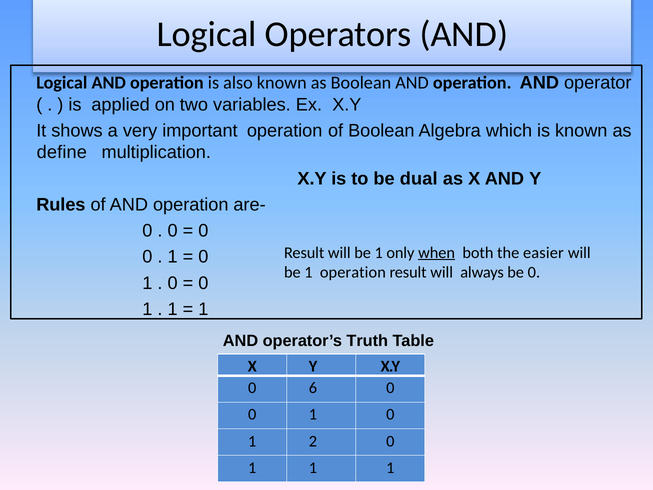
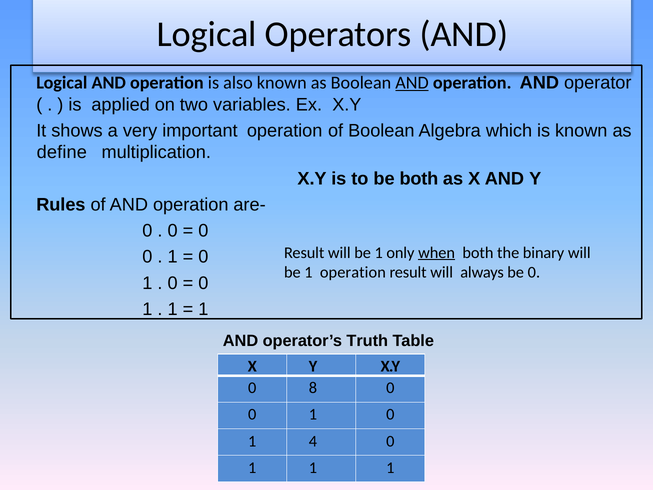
AND underline: none -> present (412, 83)
be dual: dual -> both (419, 178)
easier: easier -> binary (544, 253)
6: 6 -> 8 (313, 388)
2: 2 -> 4 (313, 441)
